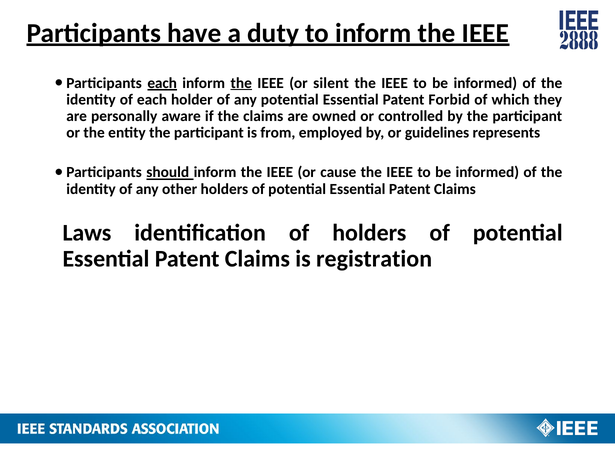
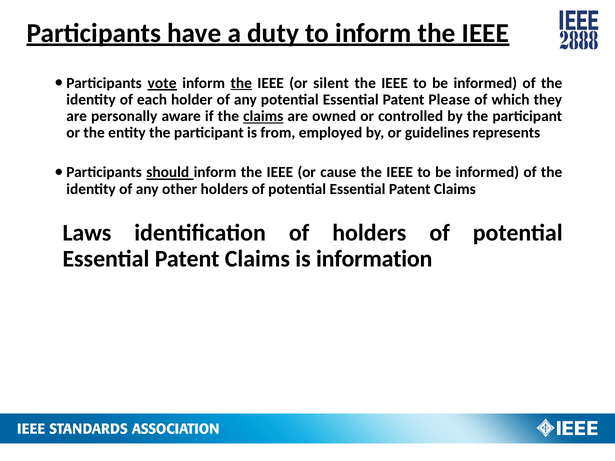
Participants each: each -> vote (162, 83)
Forbid: Forbid -> Please (449, 100)
claims underline: none -> present (263, 116)
registration: registration -> information (374, 259)
